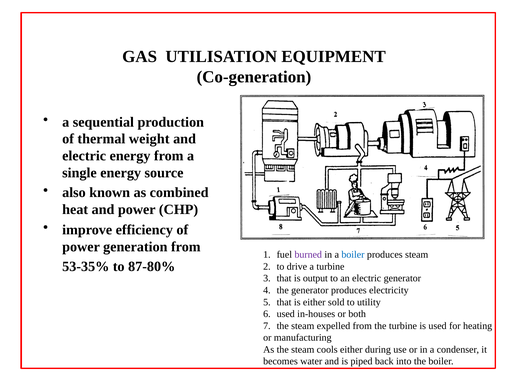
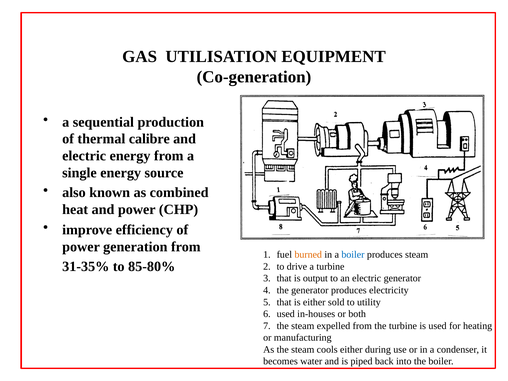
weight: weight -> calibre (149, 139)
burned colour: purple -> orange (308, 255)
53-35%: 53-35% -> 31-35% (86, 267)
87-80%: 87-80% -> 85-80% (152, 267)
